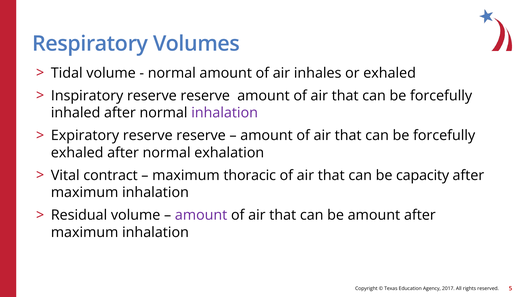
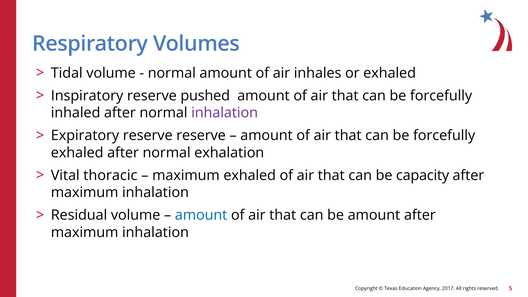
Inspiratory reserve reserve: reserve -> pushed (205, 96)
contract: contract -> thoracic (110, 175)
maximum thoracic: thoracic -> exhaled (250, 175)
amount colour: purple -> blue (201, 215)
